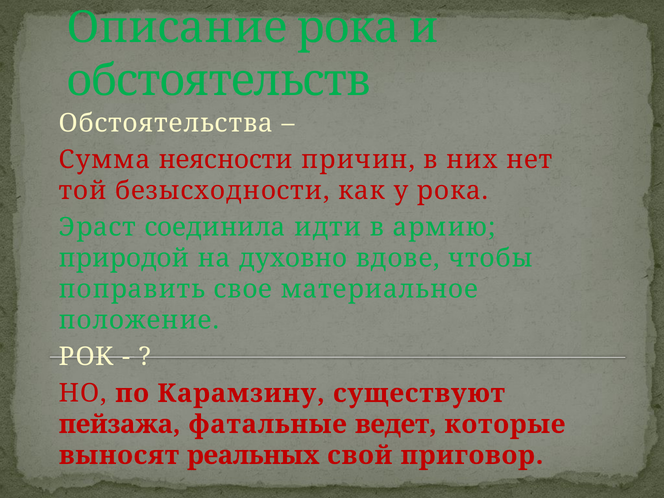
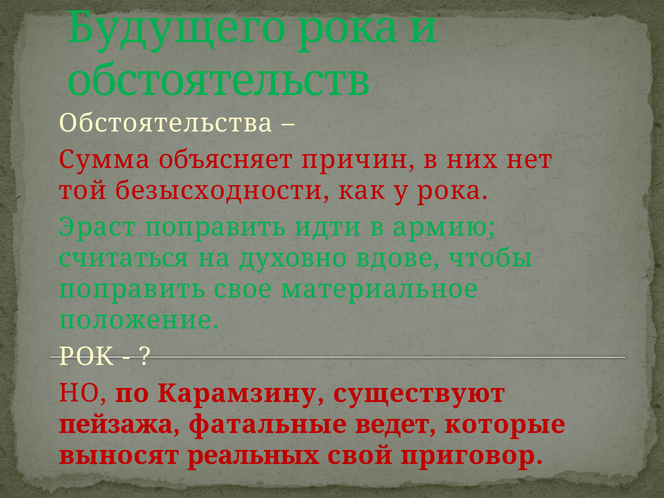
Описание: Описание -> Будущего (177, 28)
неясности: неясности -> объясняет (226, 160)
Эраст соединила: соединила -> поправить (215, 227)
природой: природой -> считаться (124, 258)
